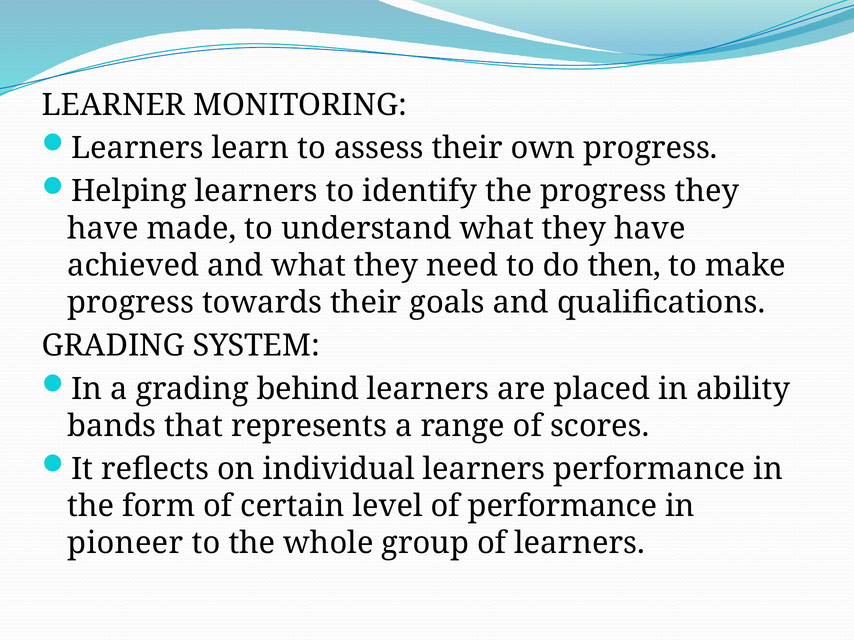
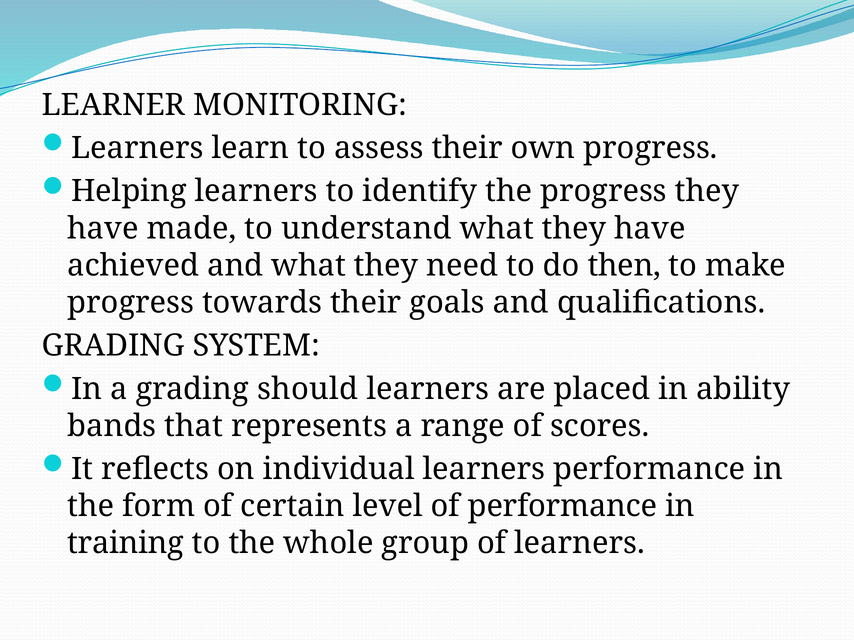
behind: behind -> should (308, 389)
pioneer: pioneer -> training (126, 544)
